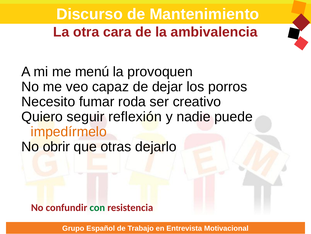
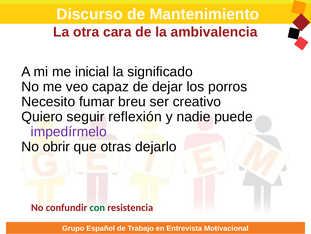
menú: menú -> inicial (92, 72)
provoquen: provoquen -> significado (160, 72)
roda: roda -> breu (132, 102)
impedírmelo colour: orange -> purple (69, 131)
